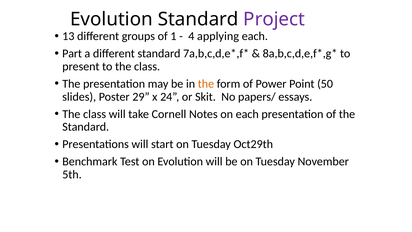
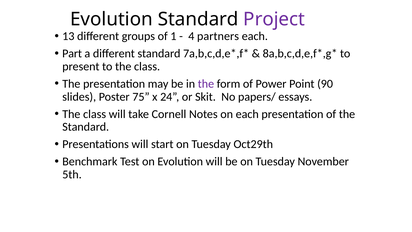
applying: applying -> partners (218, 36)
the colour: orange -> purple (206, 84)
50: 50 -> 90 (325, 84)
29: 29 -> 75 (141, 97)
